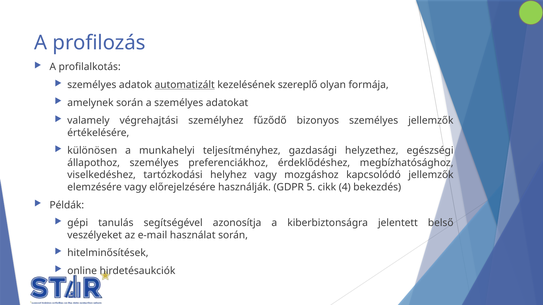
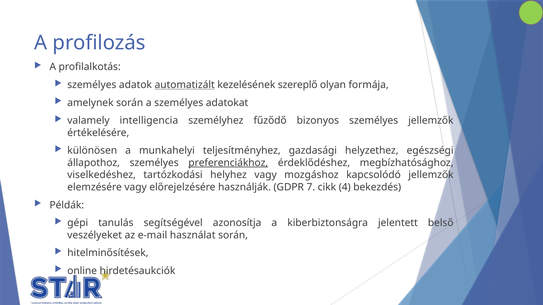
végrehajtási: végrehajtási -> intelligencia (149, 121)
preferenciákhoz underline: none -> present (228, 163)
5: 5 -> 7 (311, 187)
